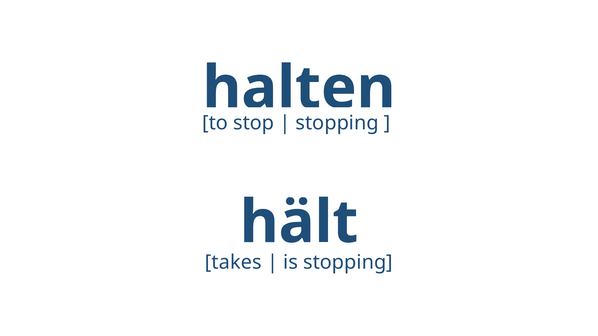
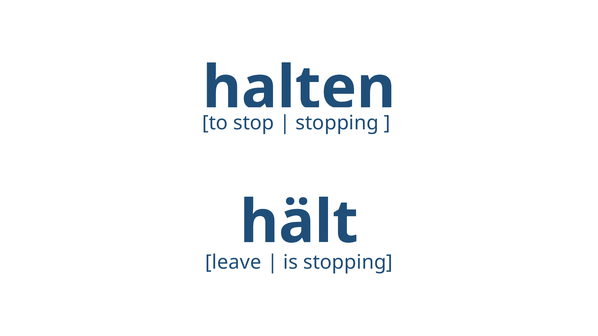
takes: takes -> leave (233, 262)
